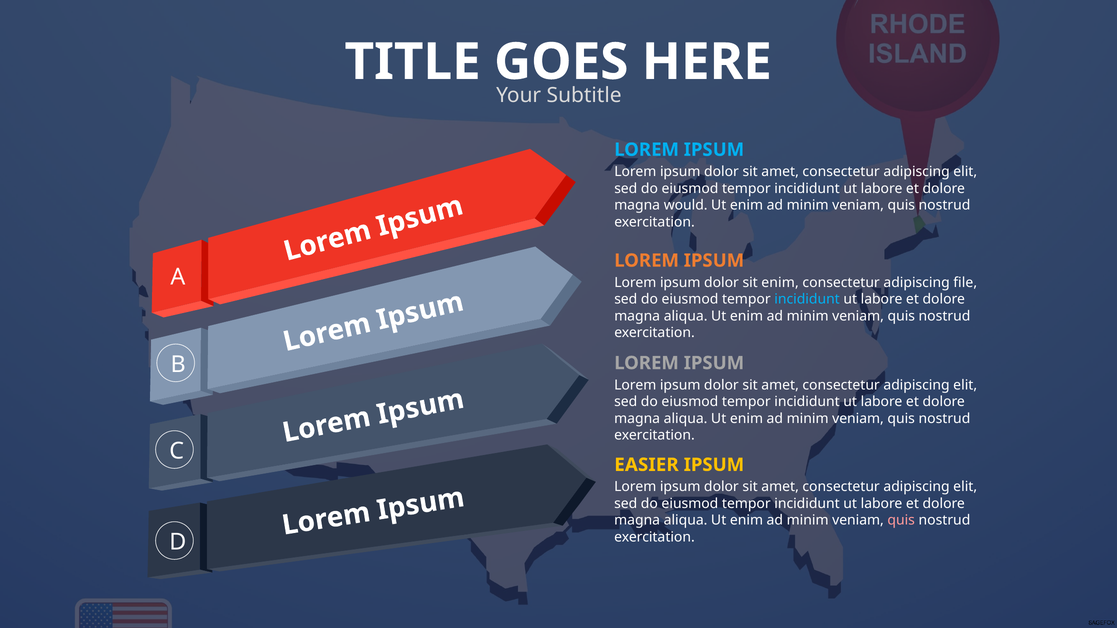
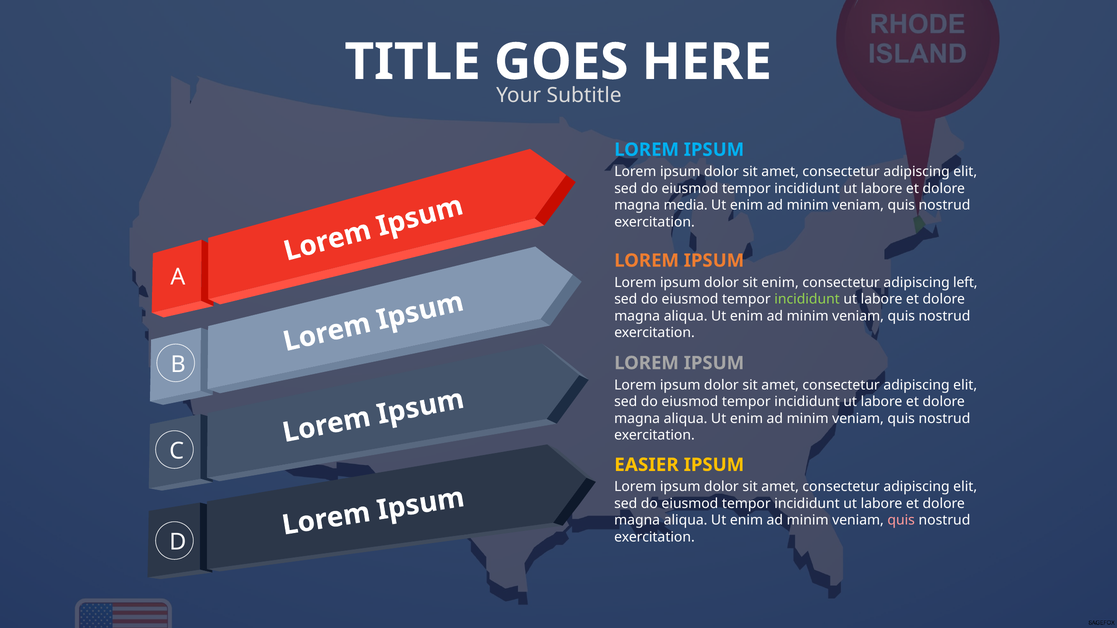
would: would -> media (686, 205)
file: file -> left (965, 283)
incididunt colour: light blue -> light green (807, 299)
